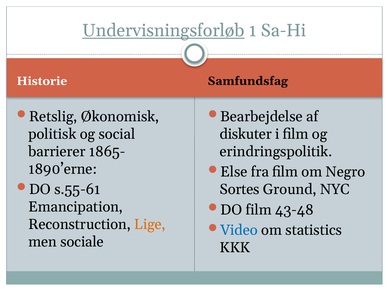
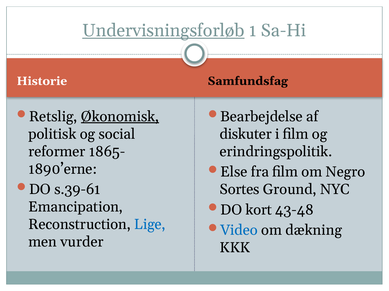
Økonomisk underline: none -> present (120, 117)
barrierer: barrierer -> reformer (57, 152)
s.55-61: s.55-61 -> s.39-61 (77, 190)
DO film: film -> kort (259, 210)
Lige colour: orange -> blue (150, 225)
statistics: statistics -> dækning (314, 231)
sociale: sociale -> vurder (82, 242)
